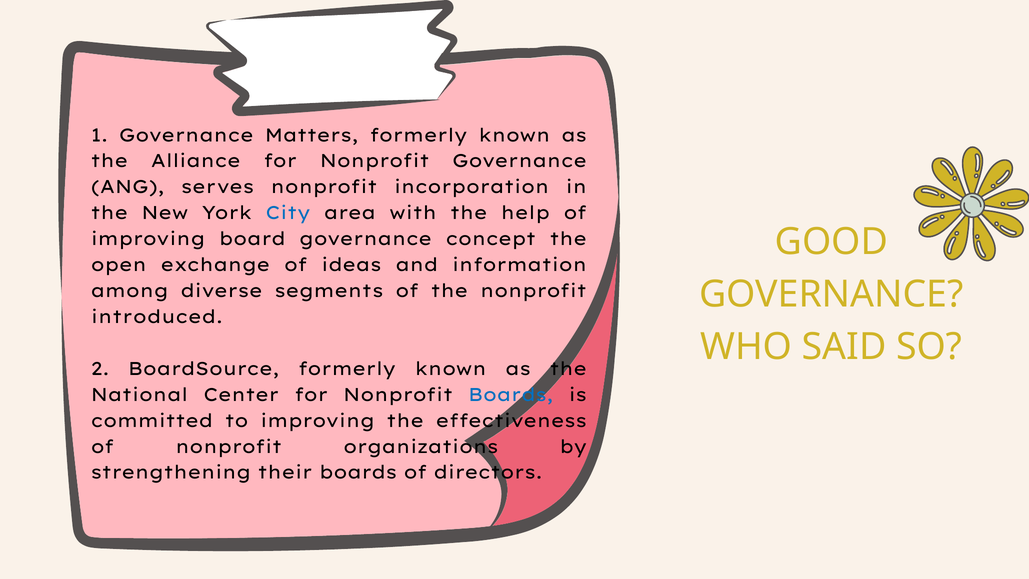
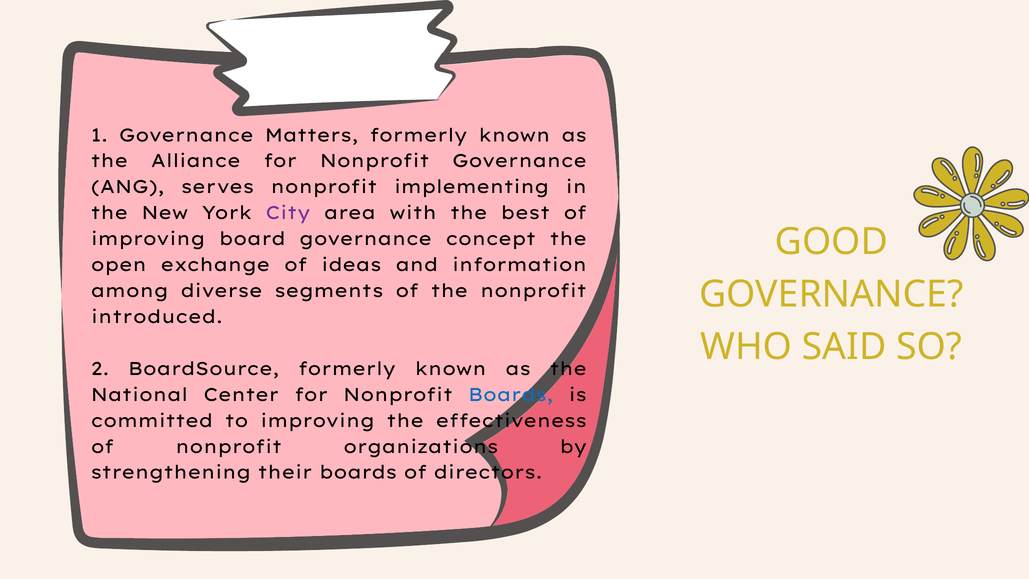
incorporation: incorporation -> implementing (472, 187)
City colour: blue -> purple (288, 213)
help: help -> best (525, 213)
